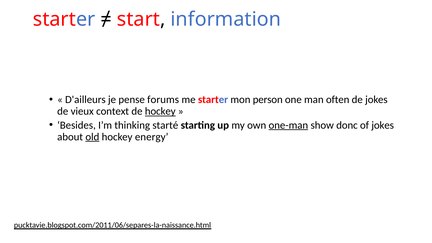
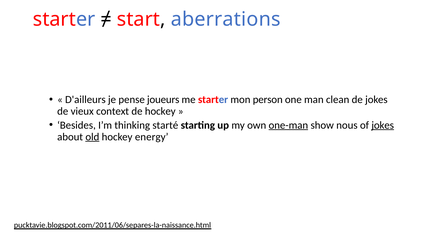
information: information -> aberrations (226, 19)
forums: forums -> joueurs (163, 100)
often: often -> clean (338, 100)
hockey underline: present -> none (160, 111)
donc: donc -> nous (347, 125)
jokes underline: none -> present (383, 125)
